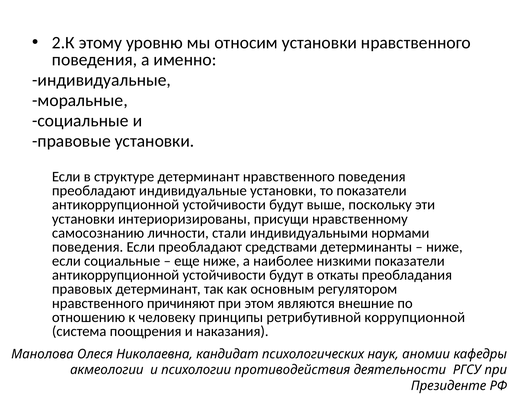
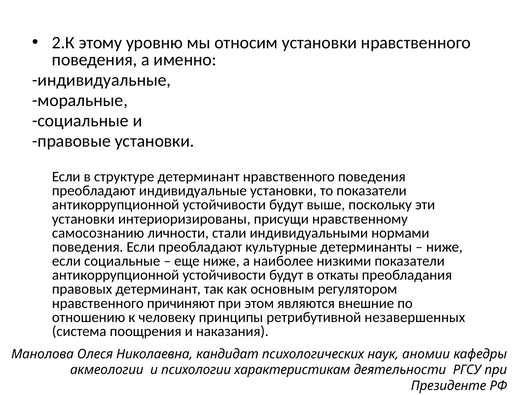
средствами: средствами -> культурные (281, 247)
коррупционной: коррупционной -> незавершенных (415, 317)
противодействия: противодействия -> характеристикам (292, 370)
